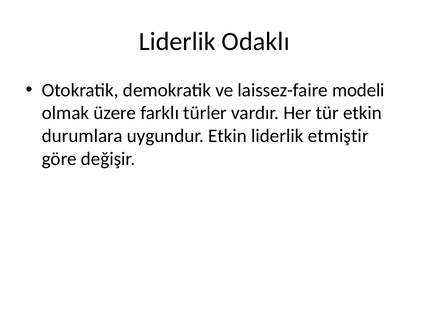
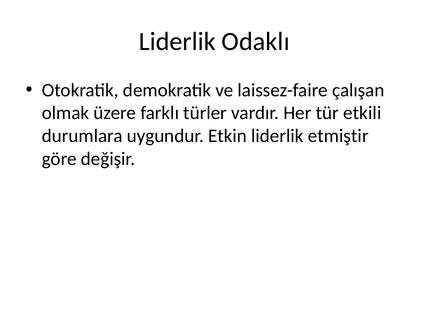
modeli: modeli -> çalışan (358, 90)
tür etkin: etkin -> etkili (362, 113)
